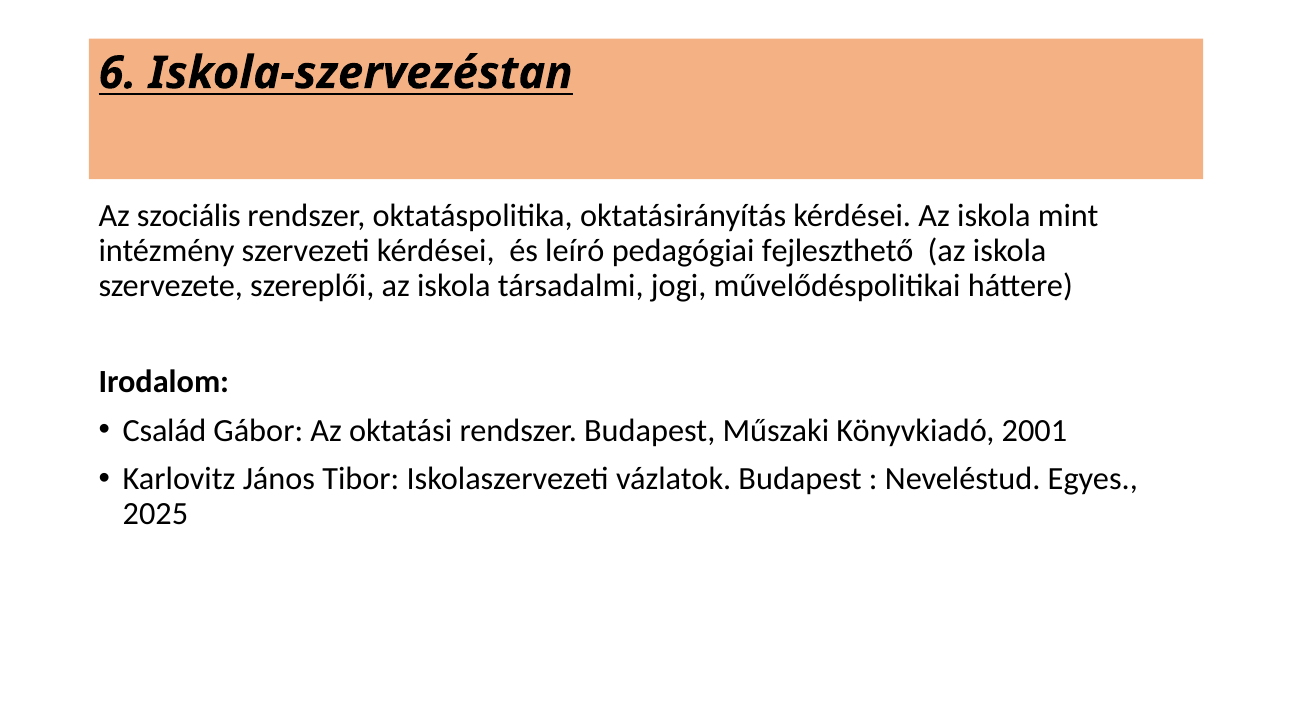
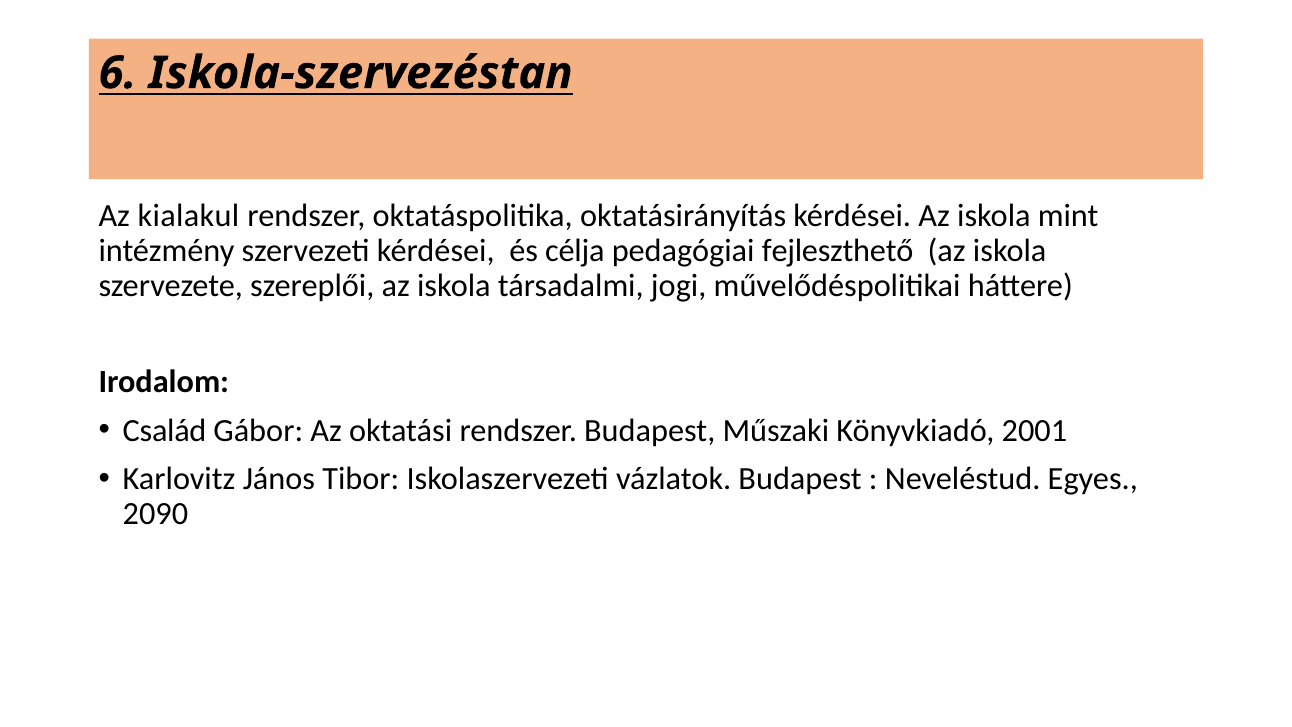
szociális: szociális -> kialakul (189, 216)
leíró: leíró -> célja (575, 250)
2025: 2025 -> 2090 (155, 514)
